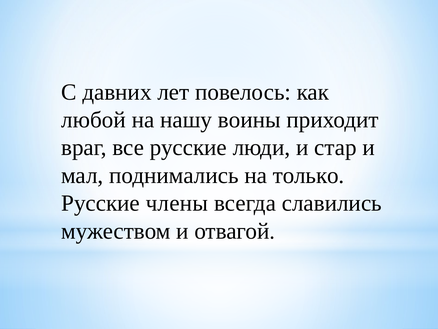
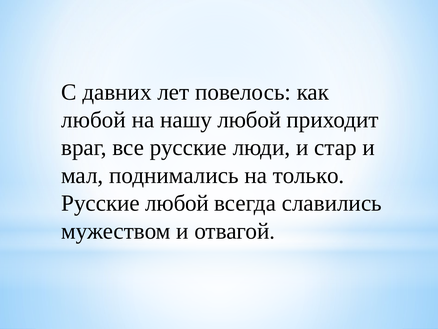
нашу воины: воины -> любой (249, 120)
Русские члены: члены -> любой (177, 203)
